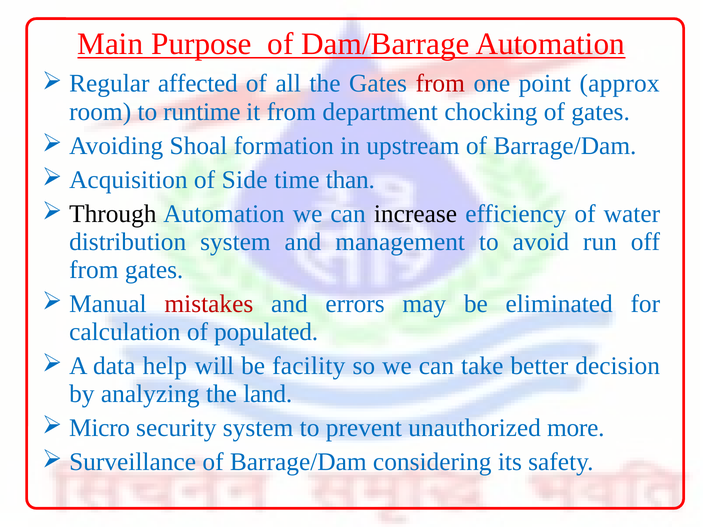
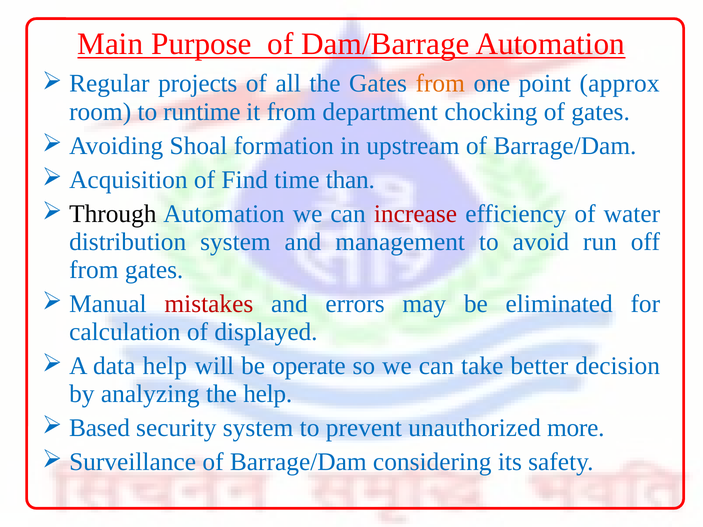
affected: affected -> projects (198, 84)
from colour: red -> orange (440, 84)
Side: Side -> Find (245, 180)
increase colour: black -> red (415, 214)
populated: populated -> displayed (266, 332)
facility: facility -> operate (309, 366)
the land: land -> help (268, 394)
Micro: Micro -> Based (100, 428)
